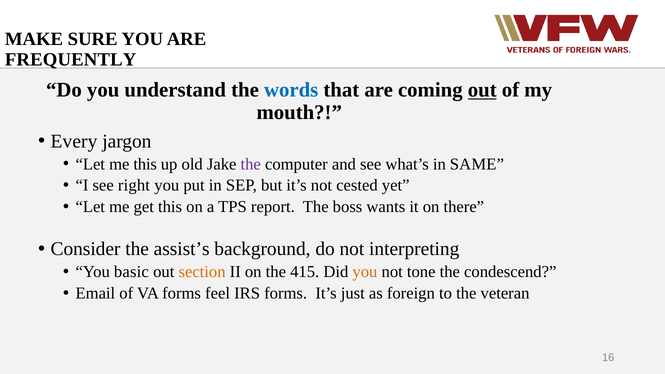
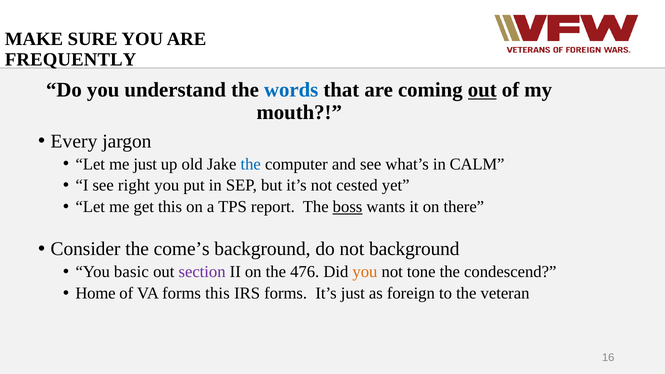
me this: this -> just (145, 164)
the colour: purple -> blue (251, 164)
SAME: SAME -> CALM (477, 164)
boss underline: none -> present (348, 207)
assist’s: assist’s -> come’s (182, 249)
not interpreting: interpreting -> background (414, 249)
section colour: orange -> purple (202, 272)
415: 415 -> 476 (305, 272)
Email: Email -> Home (95, 293)
forms feel: feel -> this (217, 293)
